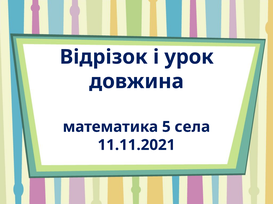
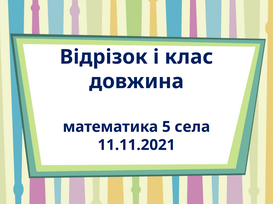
урок: урок -> клас (189, 57)
